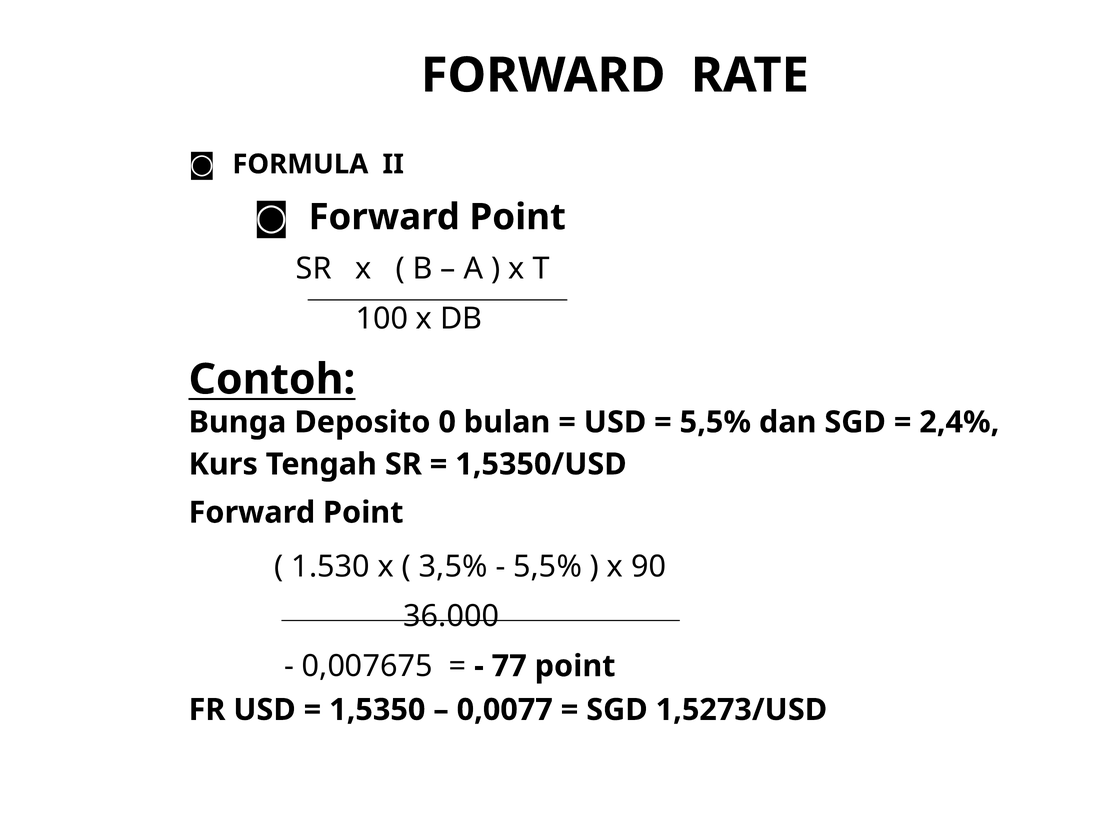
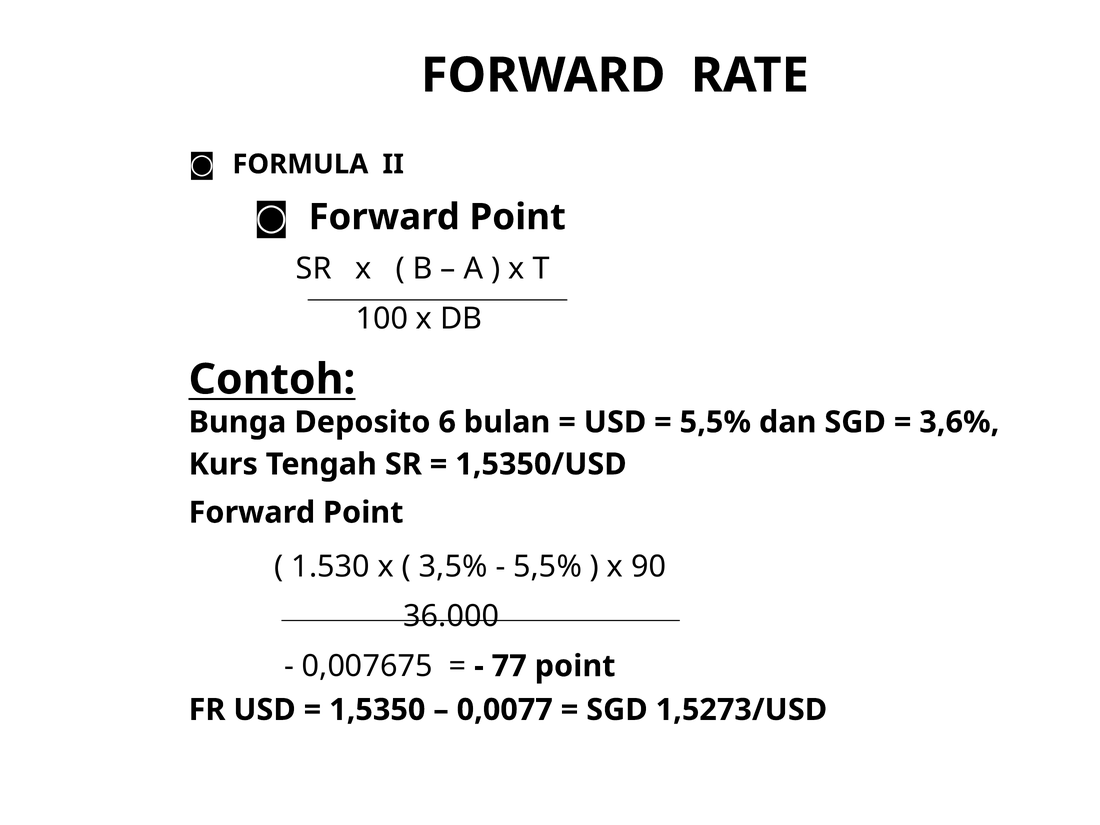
0: 0 -> 6 (447, 422)
2,4%: 2,4% -> 3,6% (959, 422)
